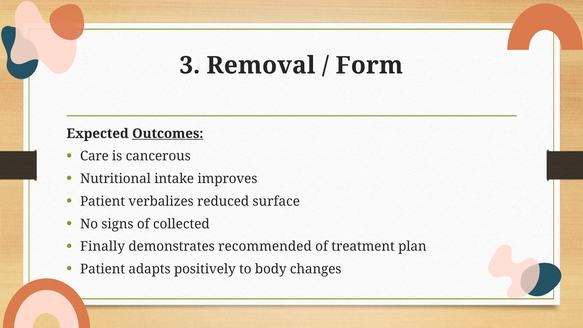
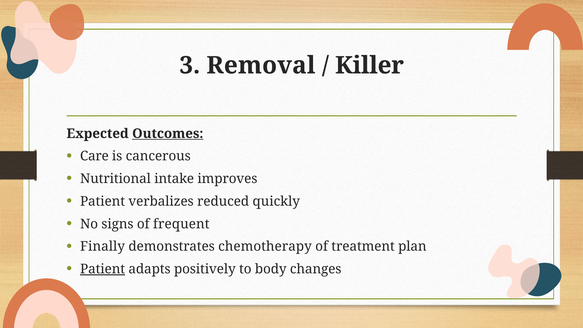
Form: Form -> Killer (370, 65)
surface: surface -> quickly (276, 201)
collected: collected -> frequent (181, 224)
recommended: recommended -> chemotherapy (265, 246)
Patient underline: none -> present (103, 269)
